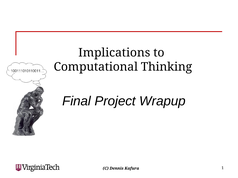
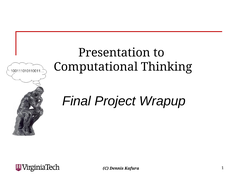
Implications: Implications -> Presentation (114, 53)
